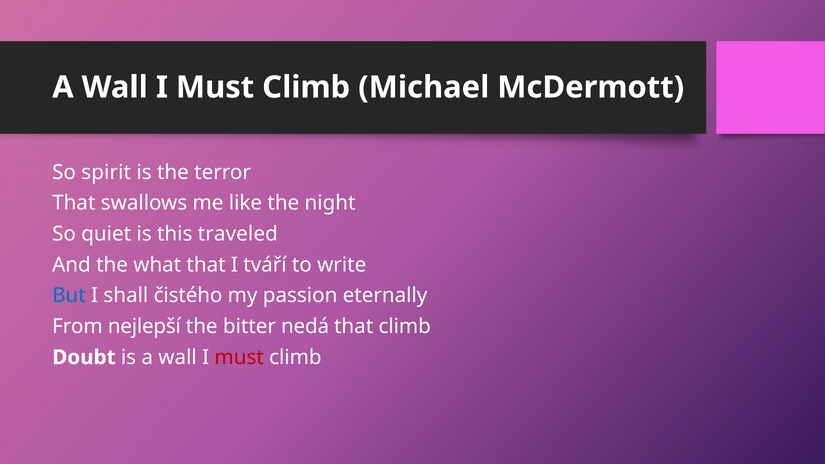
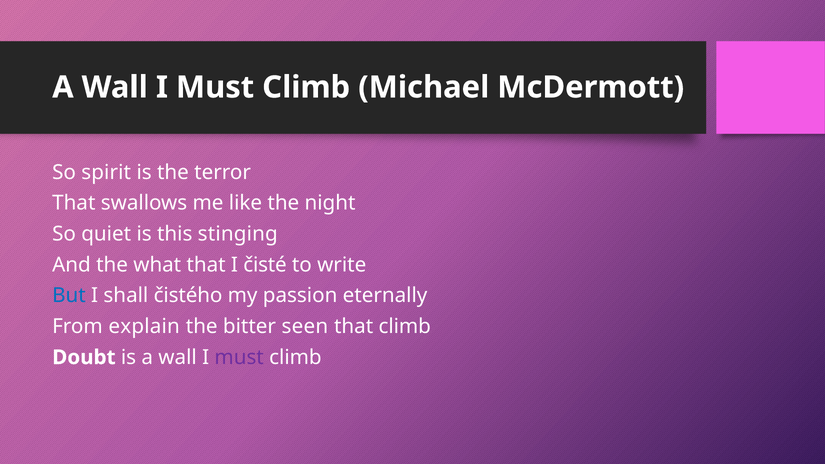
traveled: traveled -> stinging (238, 234)
tváří: tváří -> čisté (265, 265)
nejlepší: nejlepší -> explain (144, 327)
nedá: nedá -> seen (305, 327)
must colour: red -> purple (239, 357)
